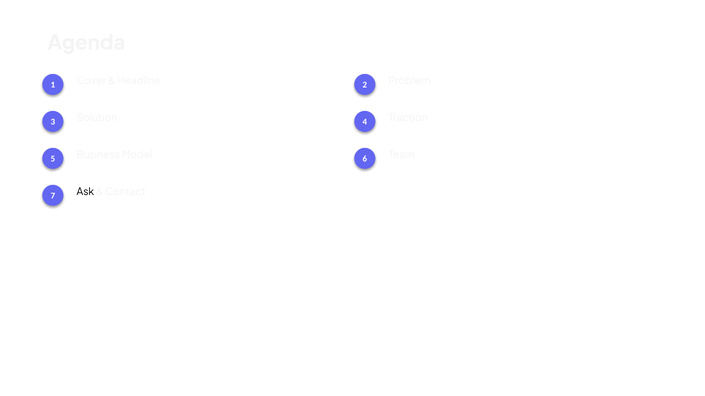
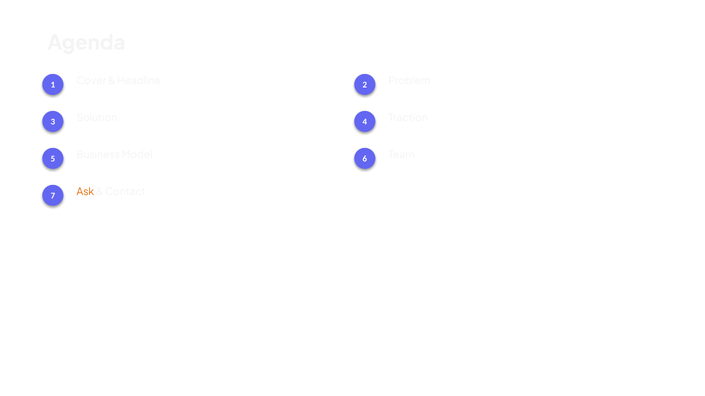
Ask colour: black -> orange (85, 192)
